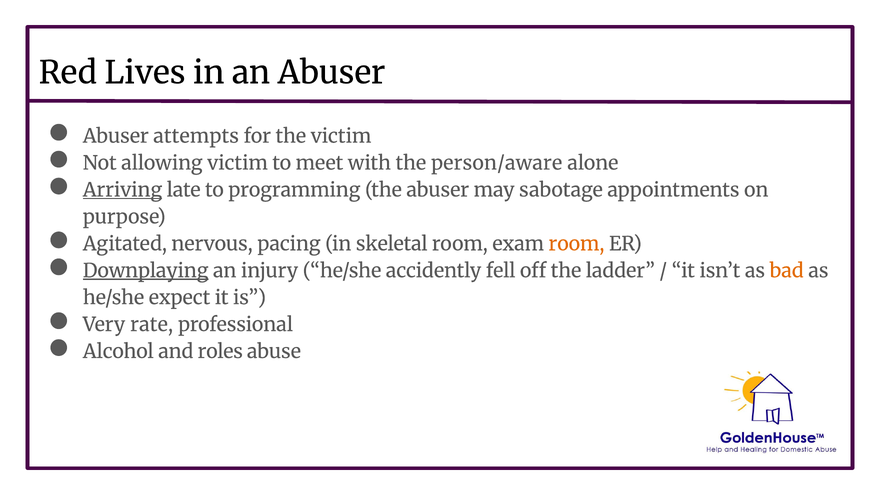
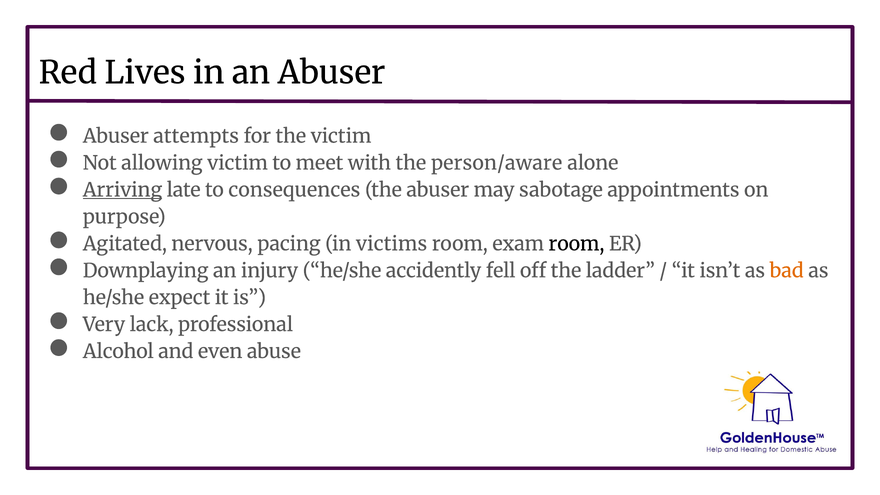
programming: programming -> consequences (294, 190)
skeletal: skeletal -> victims (392, 244)
room colour: orange -> black (576, 244)
Downplaying underline: present -> none (146, 271)
rate: rate -> lack (152, 325)
roles: roles -> even (220, 352)
